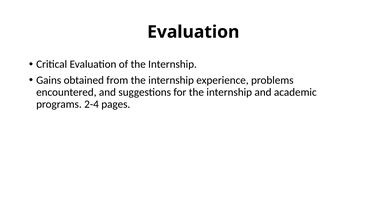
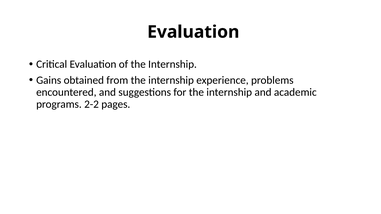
2-4: 2-4 -> 2-2 (92, 104)
